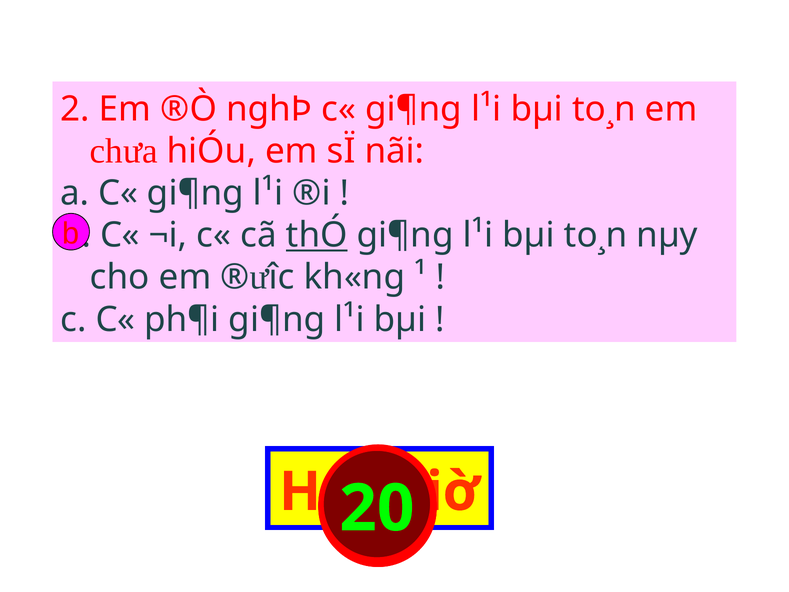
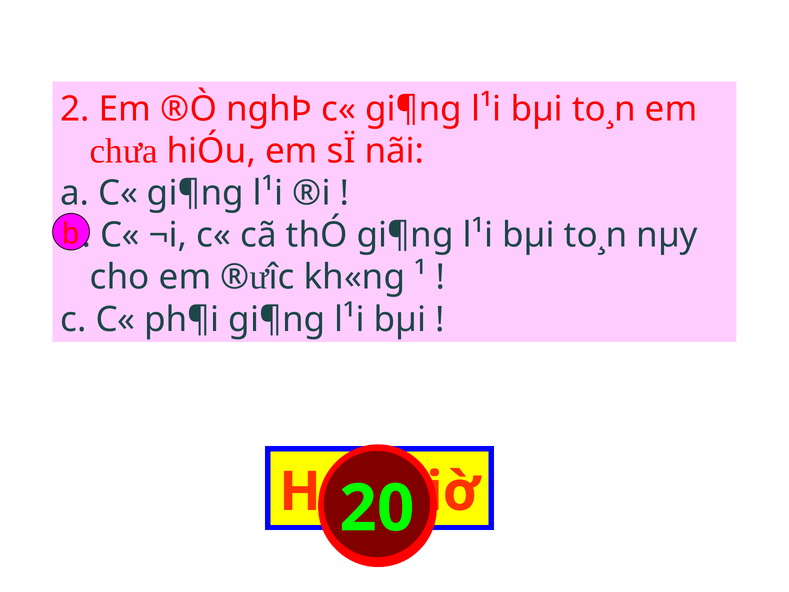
thÓ underline: present -> none (317, 235)
